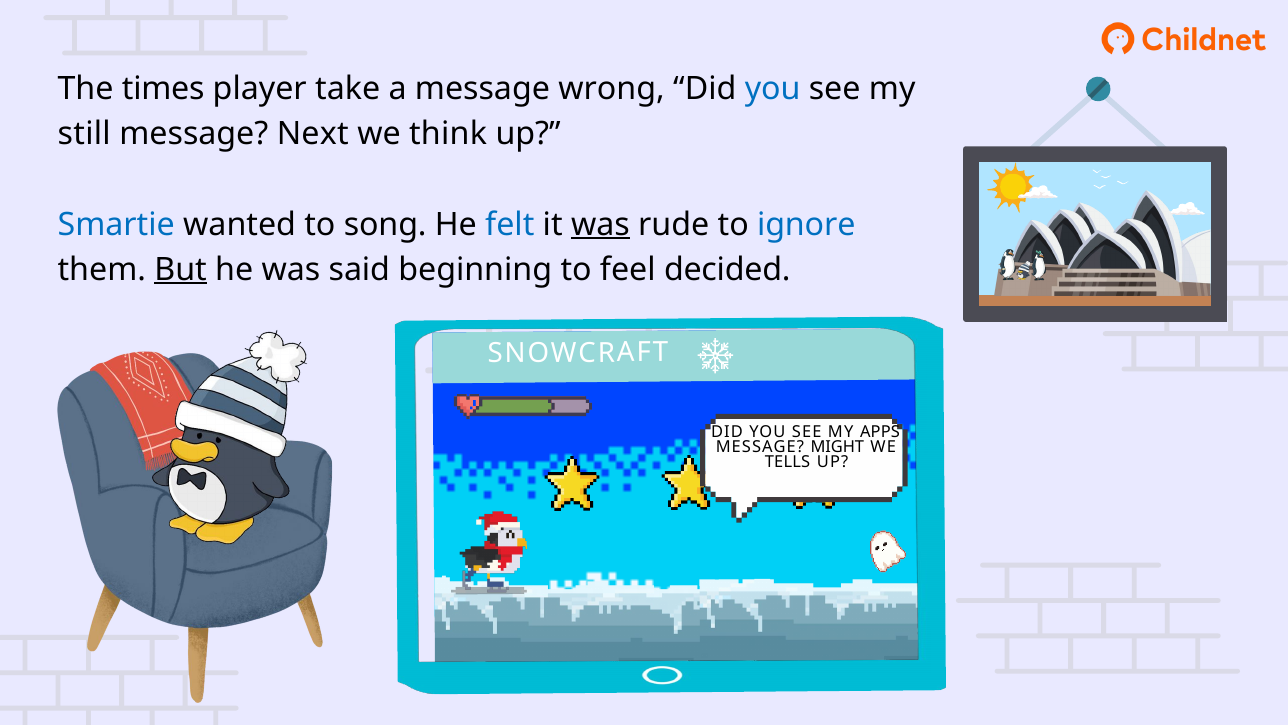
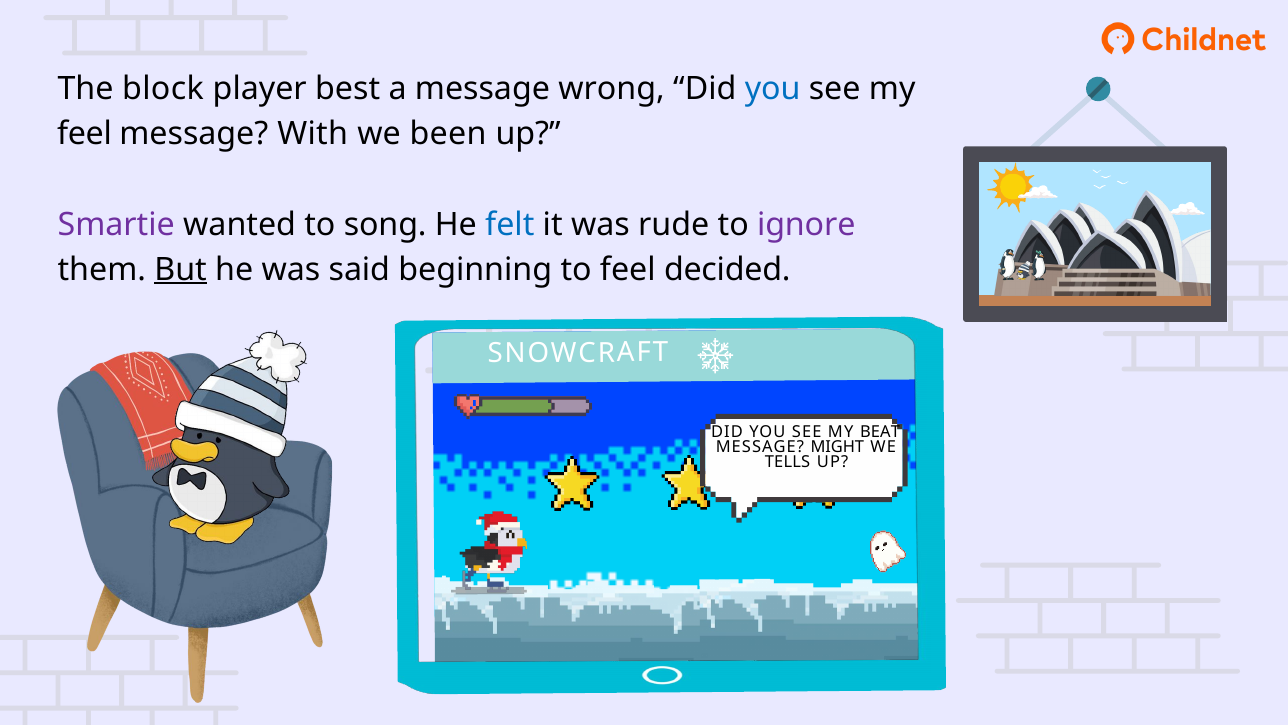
times: times -> block (163, 89)
take: take -> best (348, 89)
still: still -> feel (84, 134)
Next: Next -> With (313, 134)
think: think -> been (448, 134)
Smartie colour: blue -> purple (116, 224)
was underline: present -> none (600, 224)
ignore colour: blue -> purple (806, 224)
APPS: APPS -> BEAT (880, 431)
